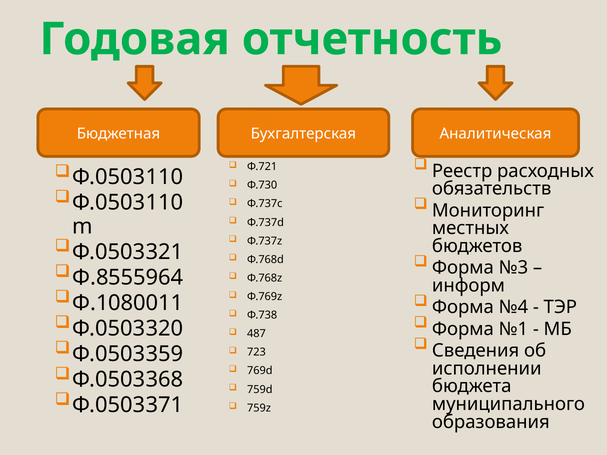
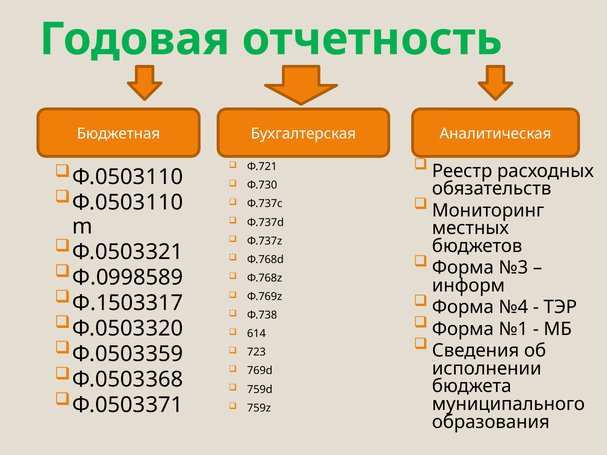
Ф.8555964: Ф.8555964 -> Ф.0998589 (128, 278)
Ф.1080011: Ф.1080011 -> Ф.1503317 (128, 303)
487: 487 -> 614 (256, 334)
